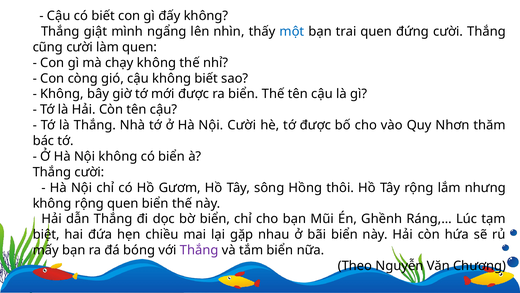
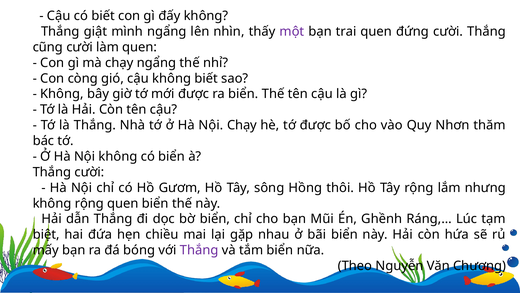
một colour: blue -> purple (292, 31)
chạy không: không -> ngẩng (157, 63)
Nội Cười: Cười -> Chạy (242, 125)
